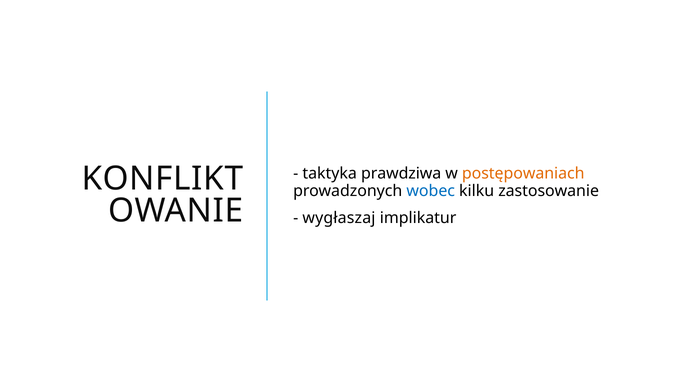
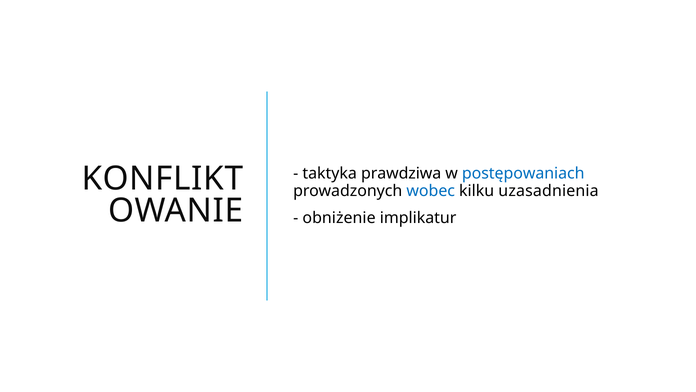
postępowaniach colour: orange -> blue (523, 173)
zastosowanie: zastosowanie -> uzasadnienia (549, 191)
wygłaszaj: wygłaszaj -> obniżenie (339, 218)
